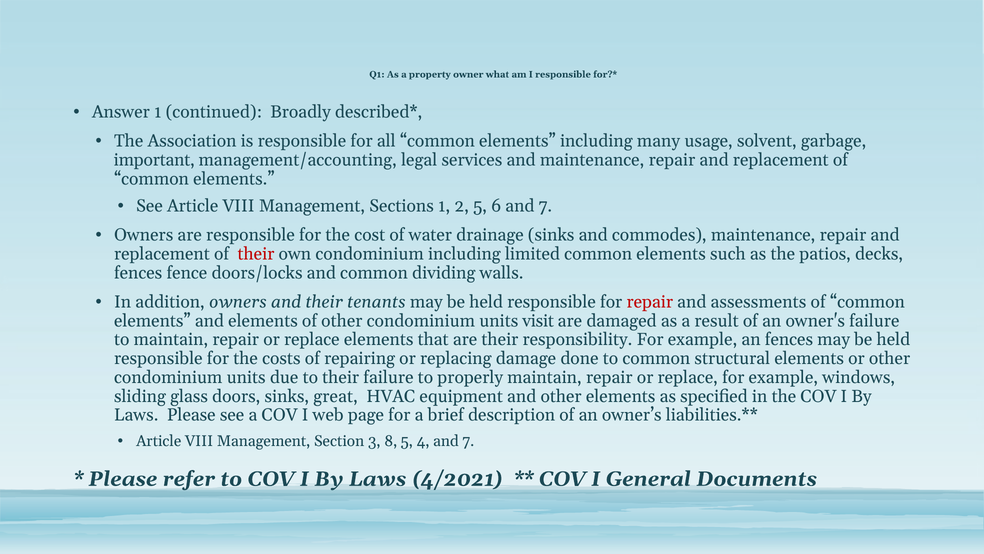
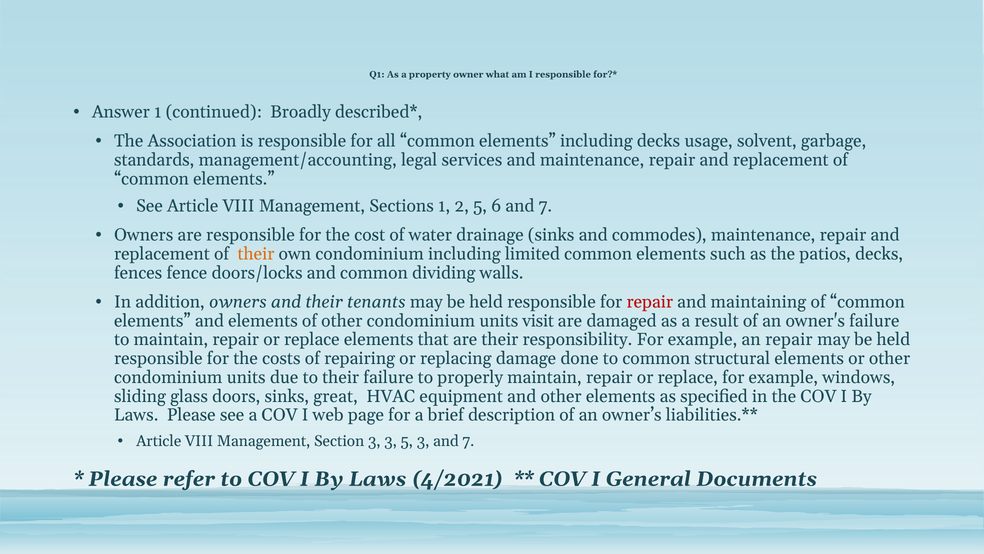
including many: many -> decks (658, 141)
important: important -> standards (154, 160)
their colour: red -> orange (256, 254)
assessments: assessments -> maintaining (758, 302)
an fences: fences -> repair (789, 339)
3 8: 8 -> 3 (391, 441)
5 4: 4 -> 3 (423, 441)
